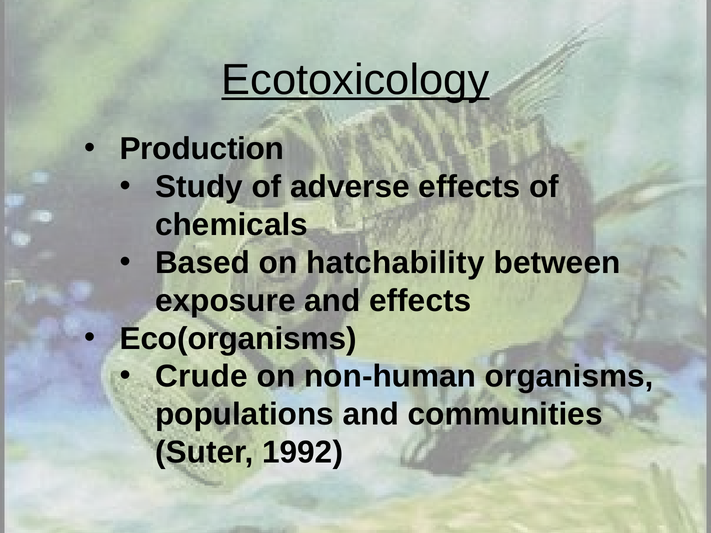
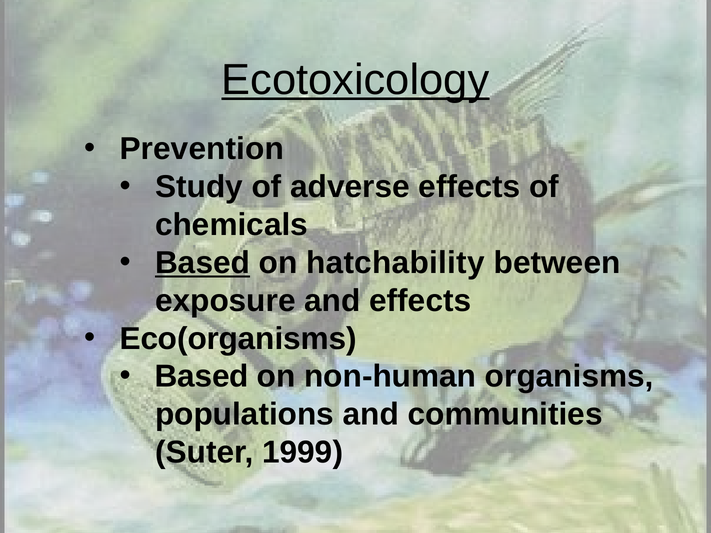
Production: Production -> Prevention (202, 149)
Based underline: none -> present (203, 263)
Crude: Crude -> Based (202, 377)
1992: 1992 -> 1999 (303, 453)
